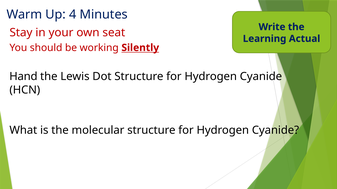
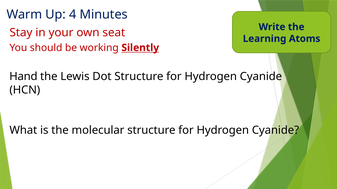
Actual: Actual -> Atoms (305, 39)
